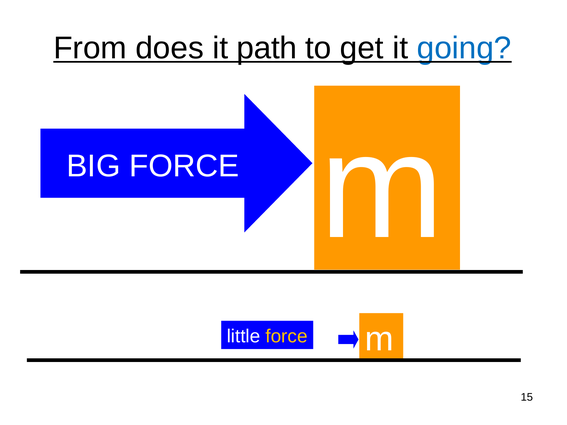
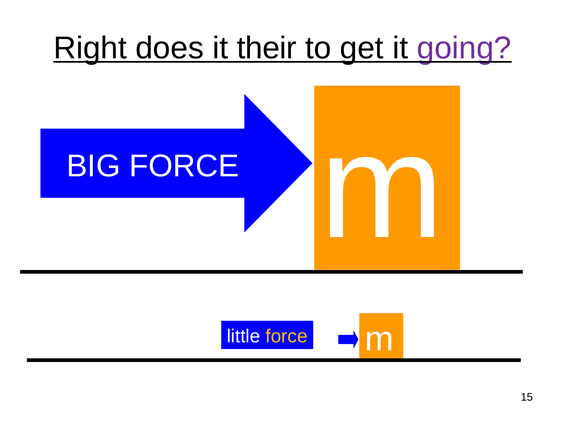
From: From -> Right (90, 48)
path: path -> their (267, 48)
going colour: blue -> purple (464, 48)
